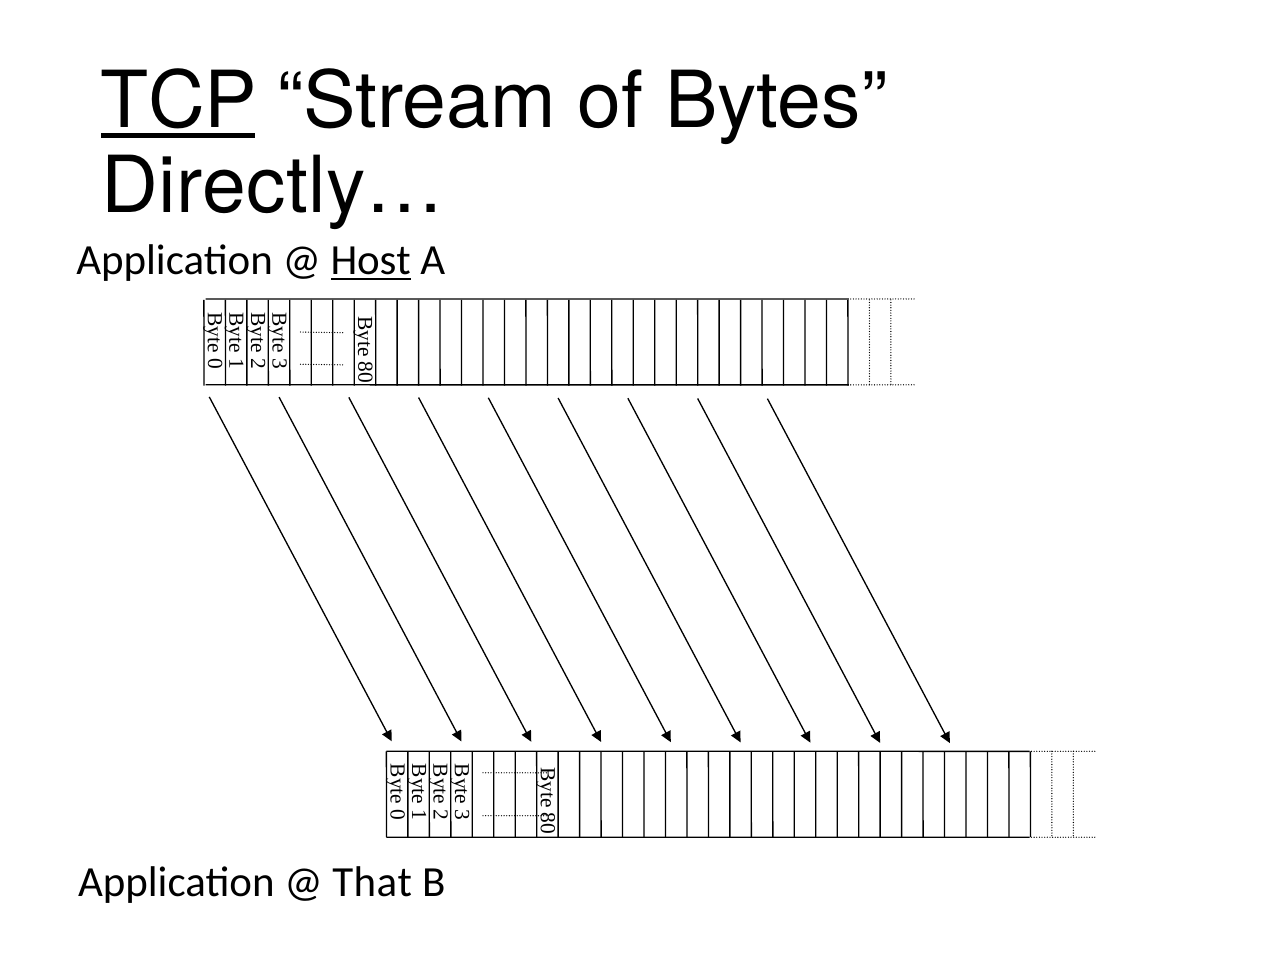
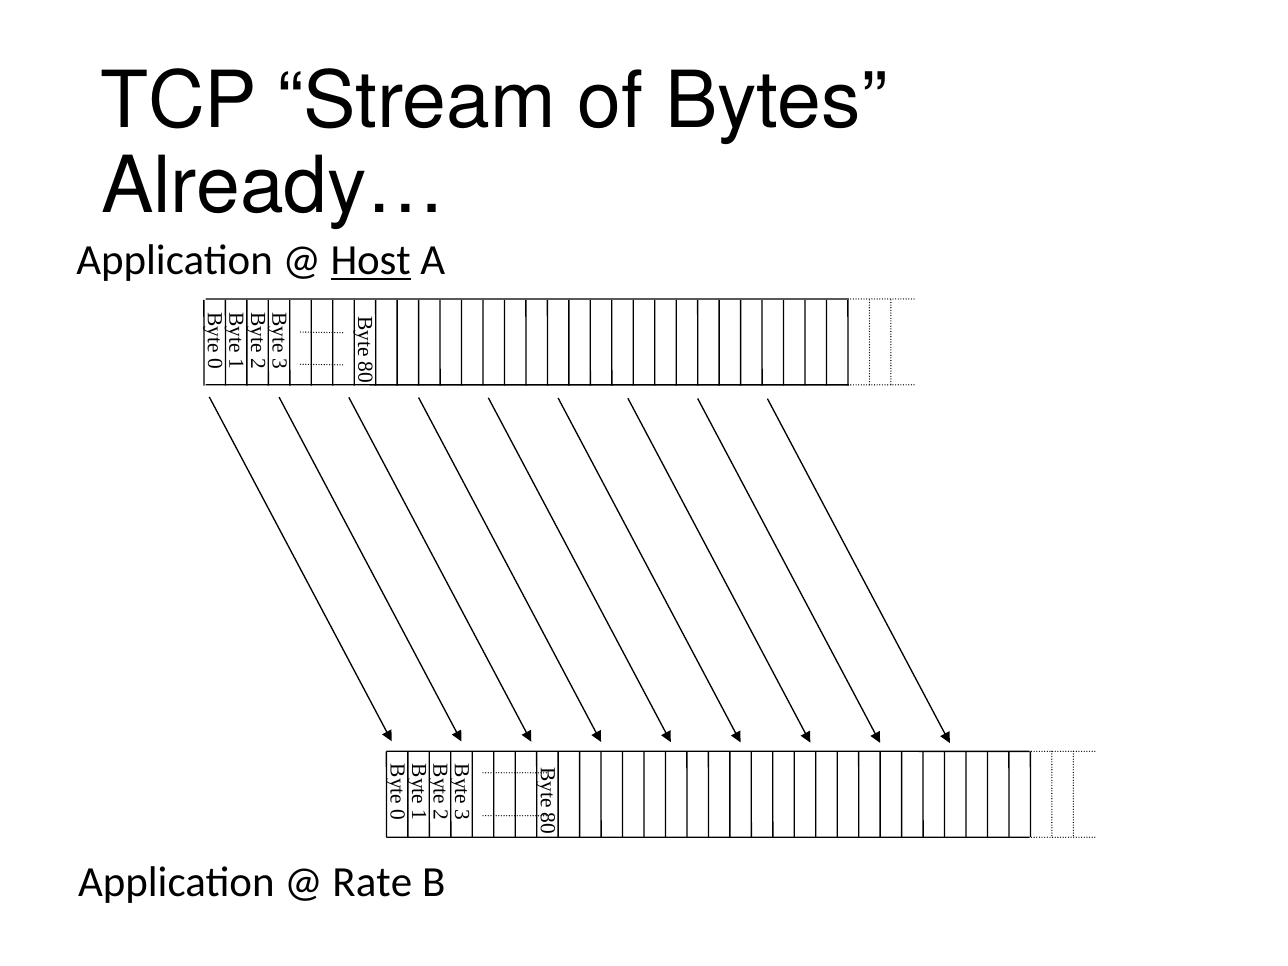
TCP underline: present -> none (179, 102)
Directly…: Directly… -> Already… (273, 187)
That: That -> Rate (372, 882)
